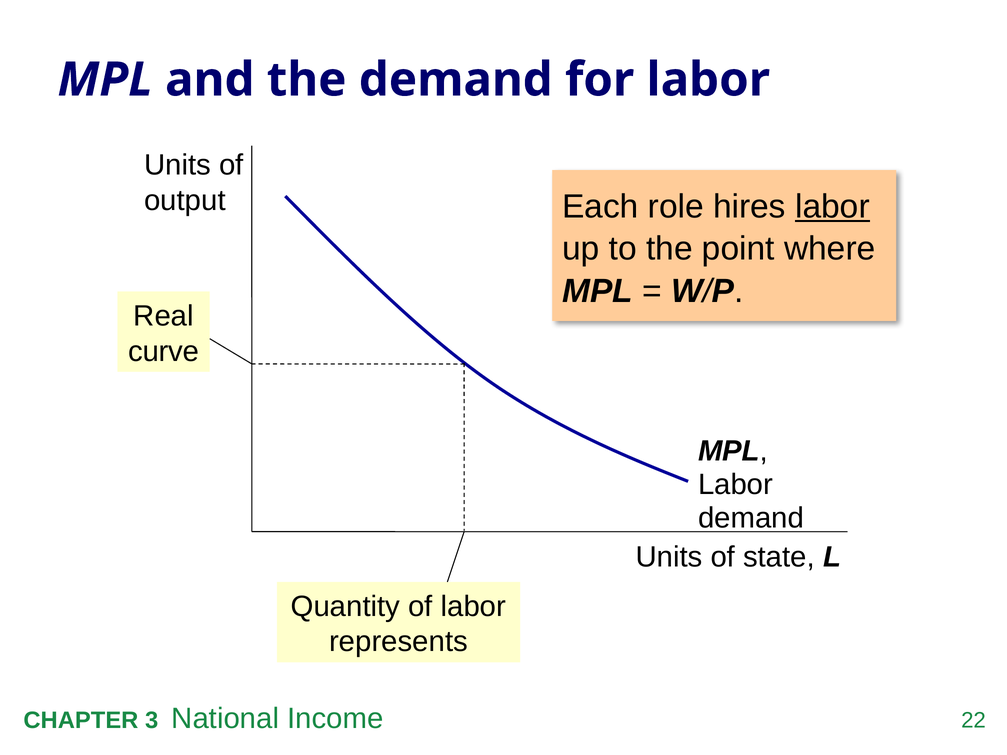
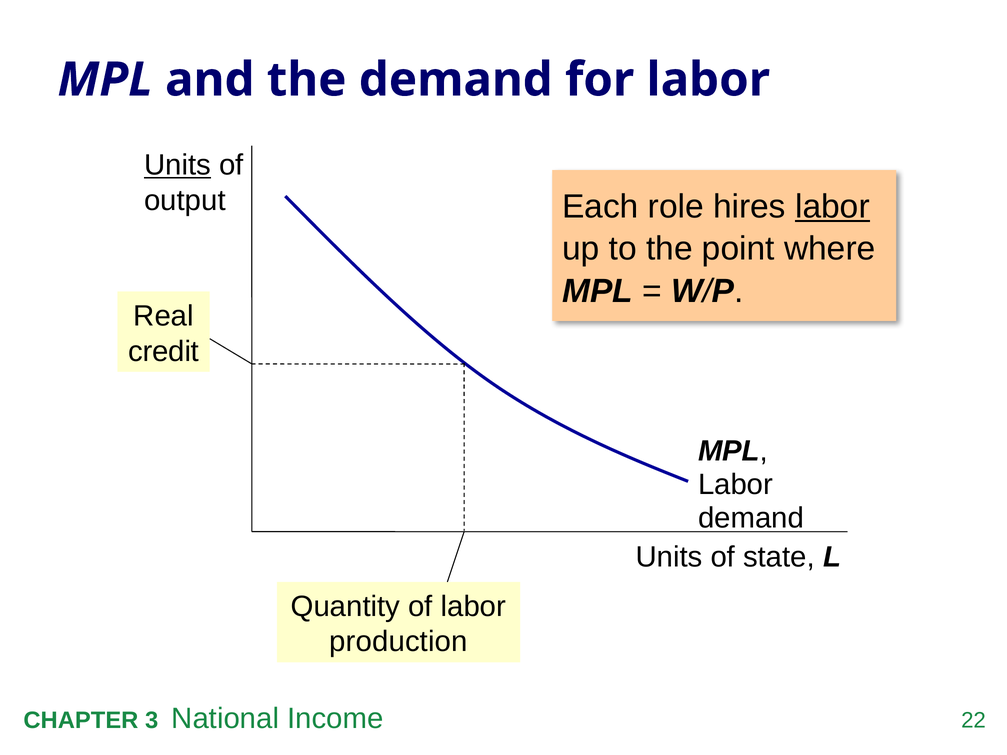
Units underline: none -> present (178, 165)
curve: curve -> credit (164, 351)
represents: represents -> production (398, 642)
